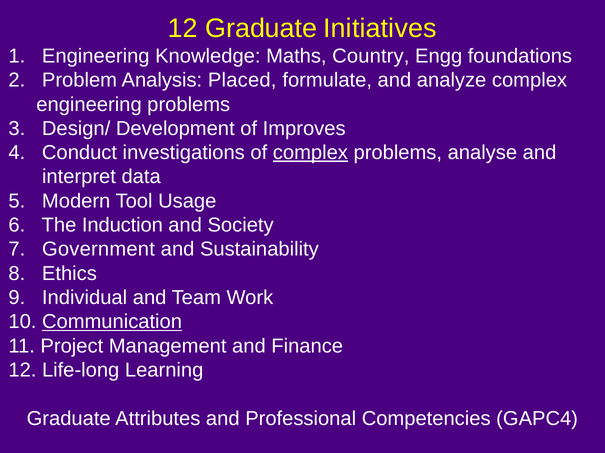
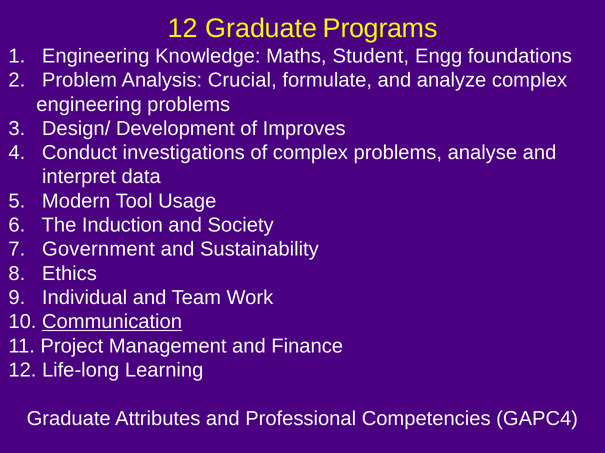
Initiatives: Initiatives -> Programs (380, 28)
Country: Country -> Student (371, 56)
Placed: Placed -> Crucial (242, 80)
complex underline: present -> none (310, 153)
